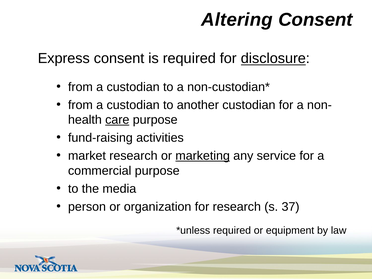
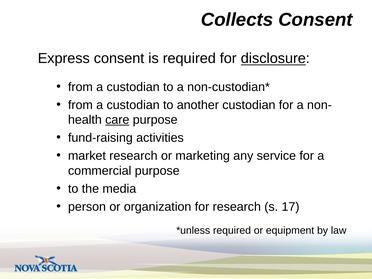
Altering: Altering -> Collects (237, 20)
marketing underline: present -> none (203, 156)
37: 37 -> 17 (291, 207)
